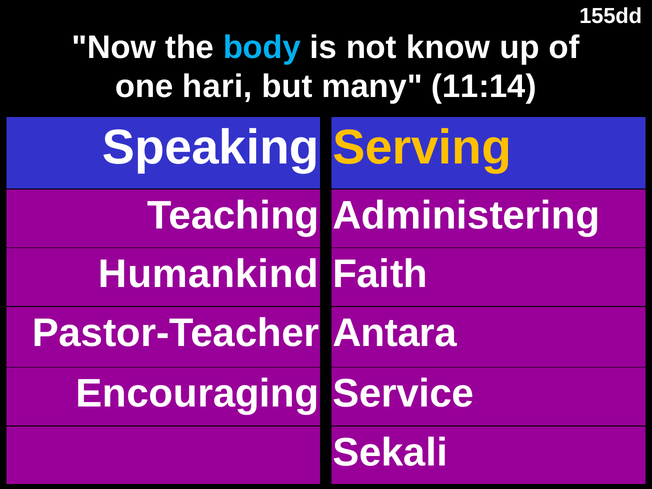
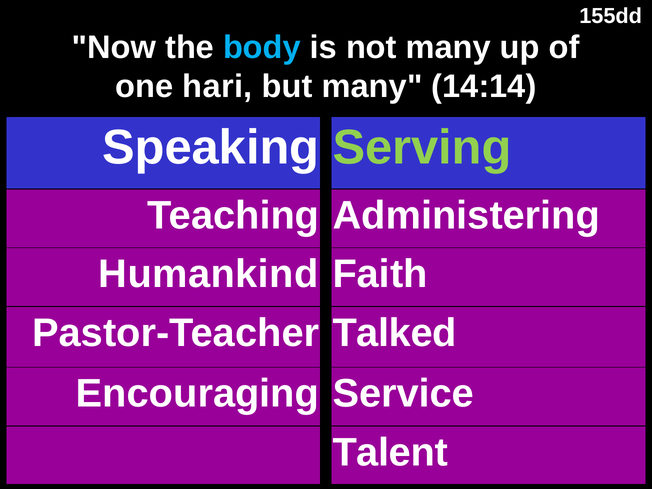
not know: know -> many (448, 48)
11:14: 11:14 -> 14:14 (484, 87)
Serving colour: yellow -> light green (422, 148)
Antara: Antara -> Talked (395, 333)
Sekali: Sekali -> Talent (390, 453)
